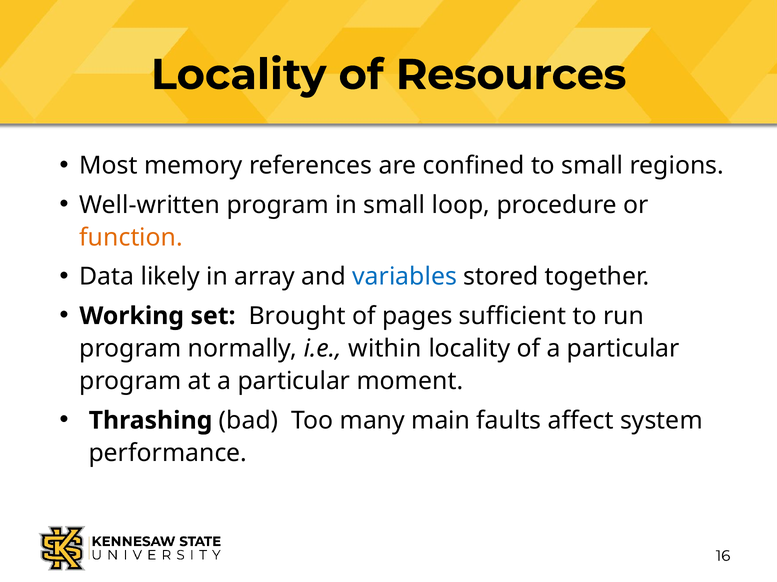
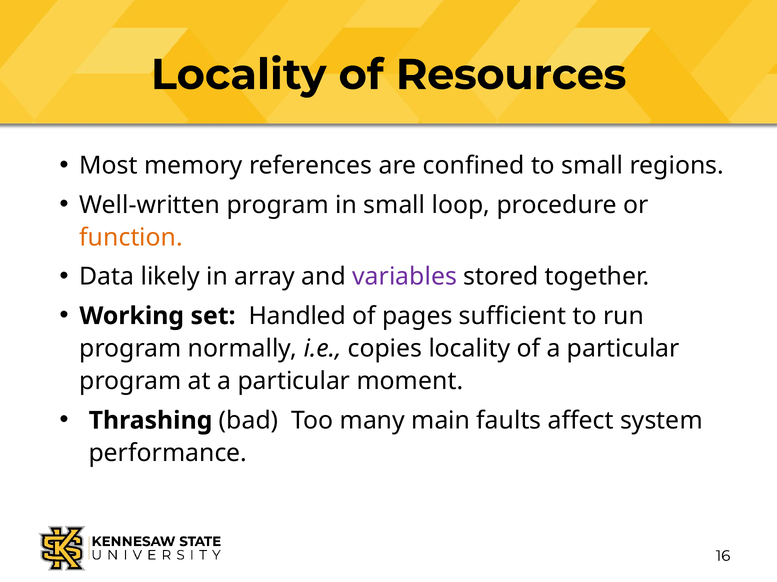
variables colour: blue -> purple (405, 277)
Brought: Brought -> Handled (297, 316)
within: within -> copies (385, 349)
